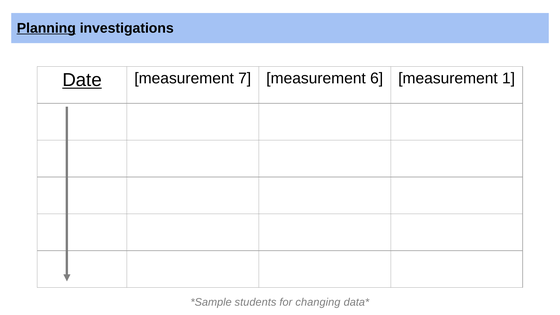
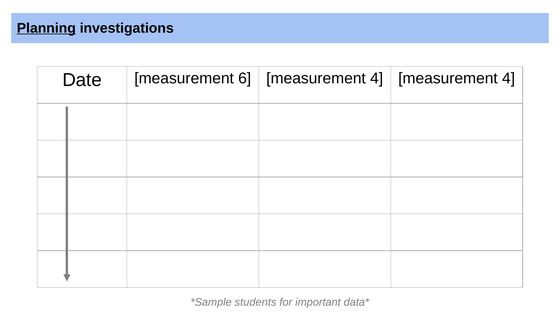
Date underline: present -> none (82, 80)
7: 7 -> 6 (245, 78)
6: 6 -> 4 (377, 78)
1: 1 -> 4 (509, 78)
changing: changing -> important (318, 302)
